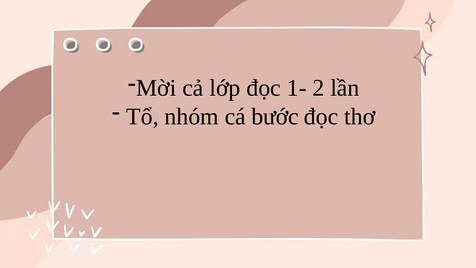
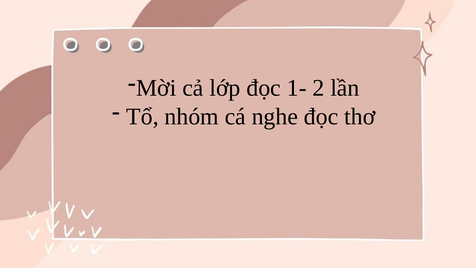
bước: bước -> nghe (275, 116)
